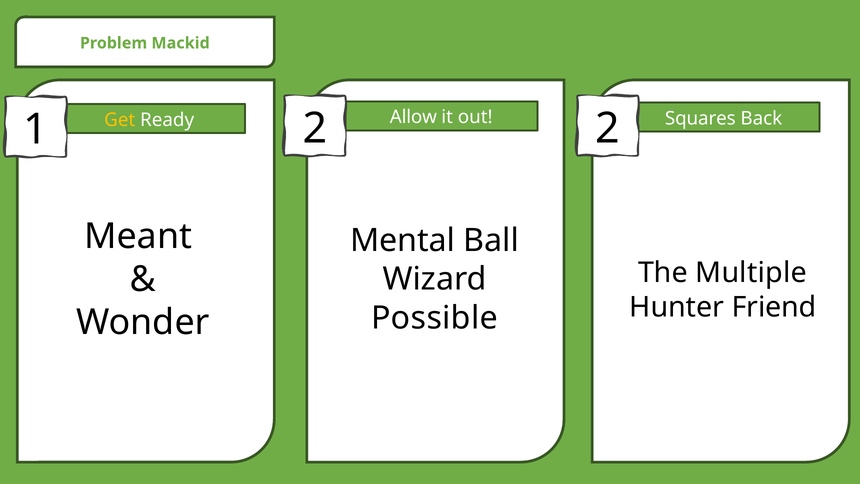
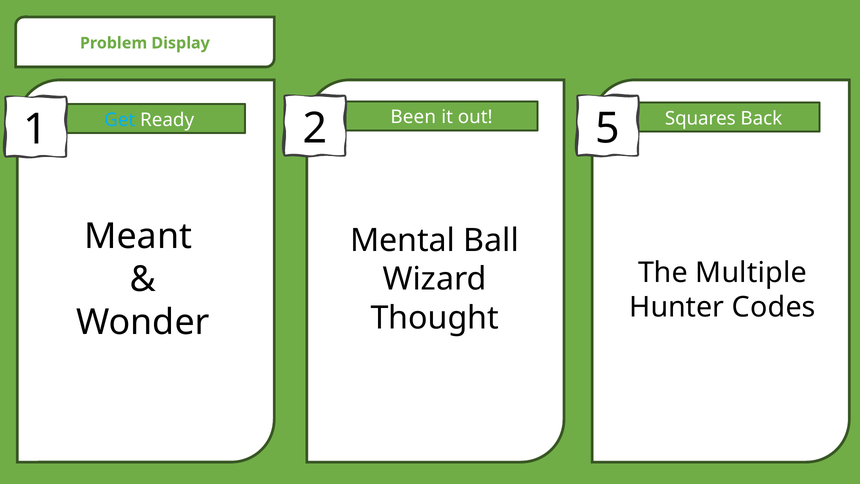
Mackid: Mackid -> Display (181, 43)
Allow: Allow -> Been (413, 117)
Get colour: yellow -> light blue (120, 120)
2 2: 2 -> 5 (608, 129)
Friend: Friend -> Codes (774, 307)
Possible: Possible -> Thought (435, 318)
